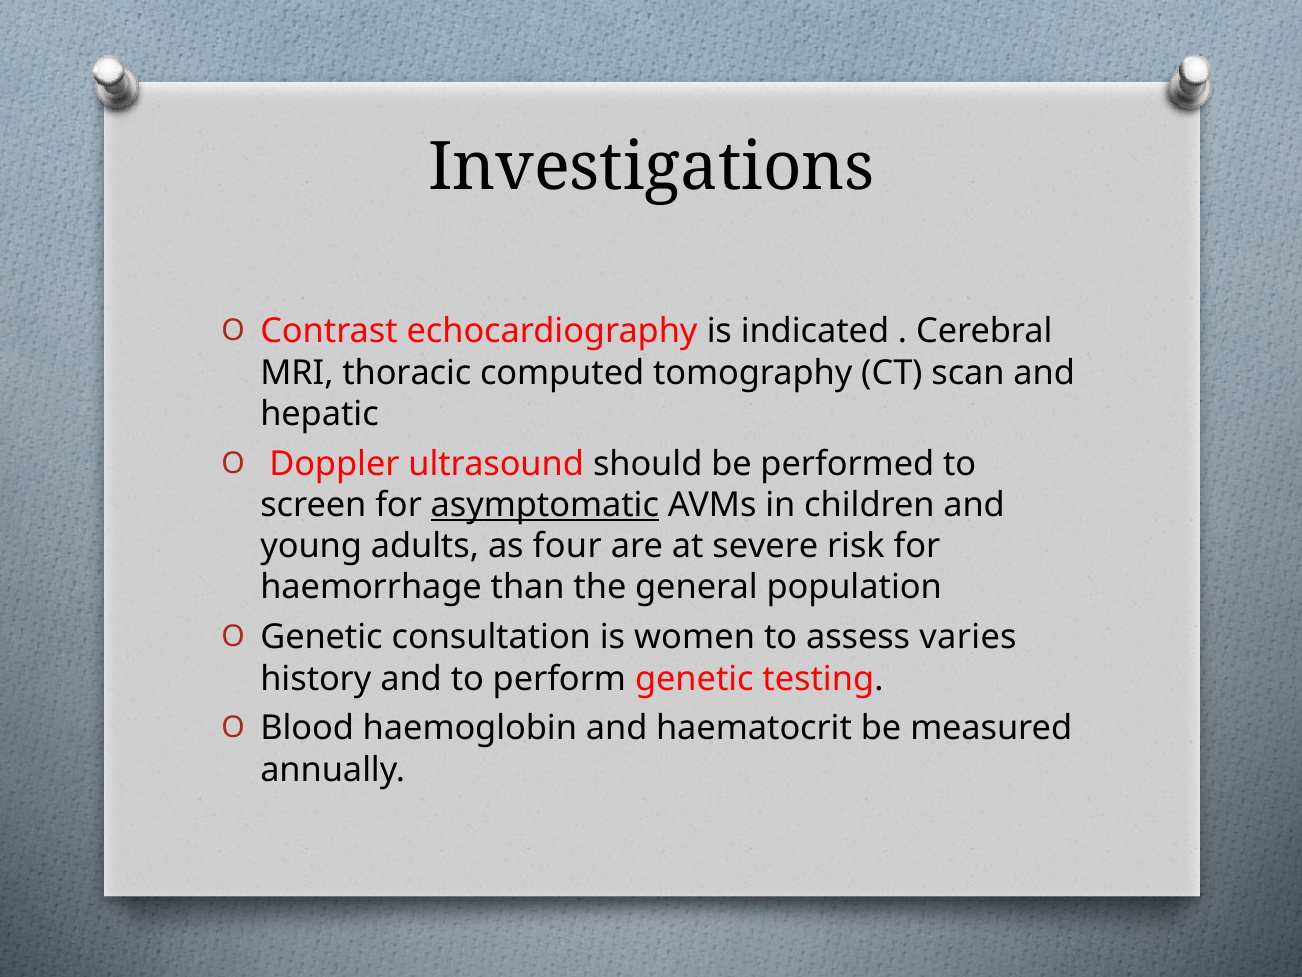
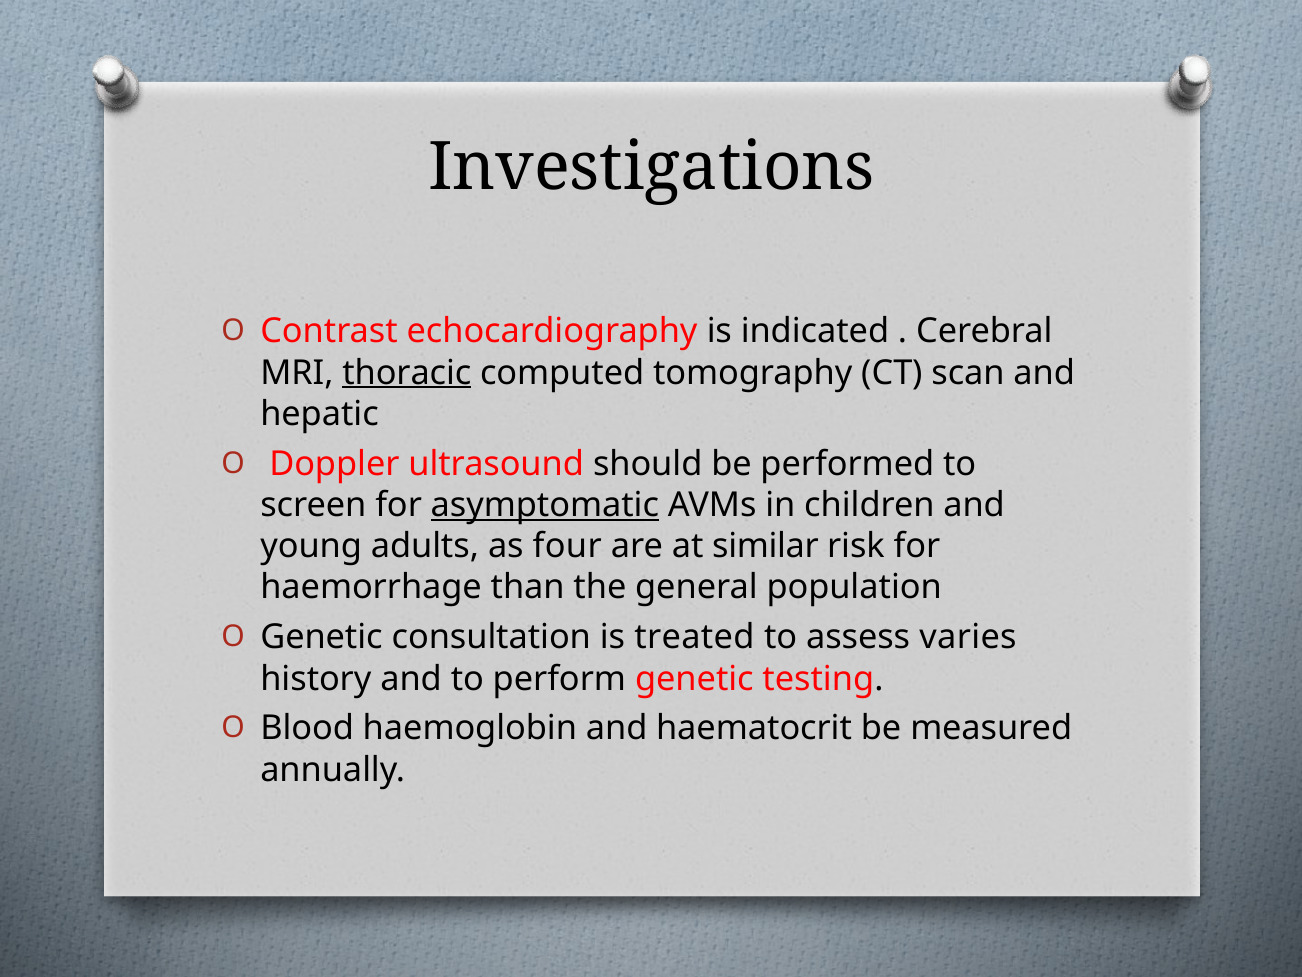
thoracic underline: none -> present (407, 372)
severe: severe -> similar (765, 546)
women: women -> treated (694, 637)
